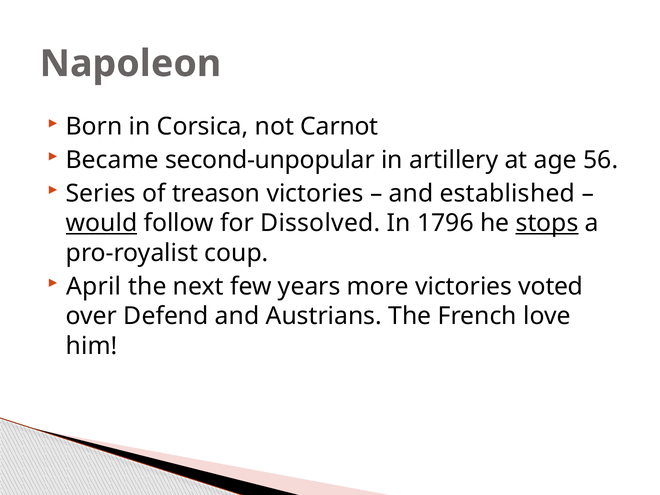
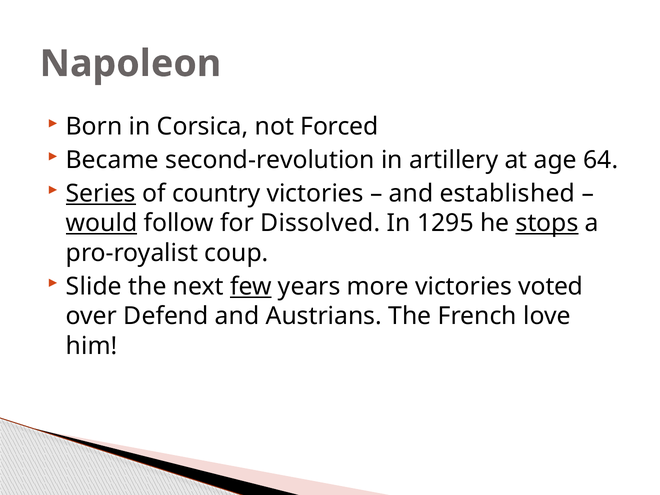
Carnot: Carnot -> Forced (339, 127)
second-unpopular: second-unpopular -> second-revolution (270, 160)
56: 56 -> 64 (601, 160)
Series underline: none -> present (101, 194)
treason: treason -> country (216, 194)
1796: 1796 -> 1295 (445, 223)
April: April -> Slide (94, 286)
few underline: none -> present (251, 286)
